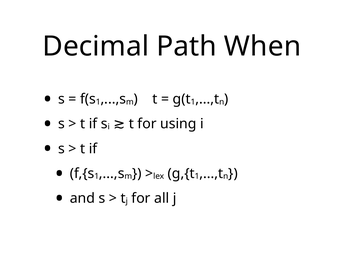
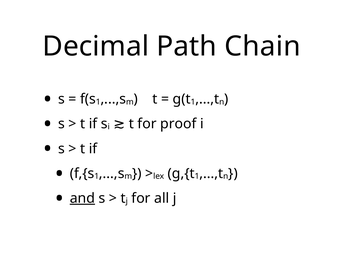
When: When -> Chain (263, 46)
using: using -> proof (178, 124)
and underline: none -> present (82, 199)
